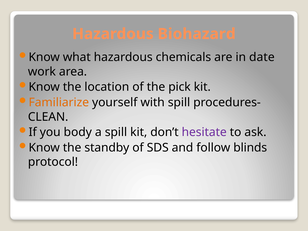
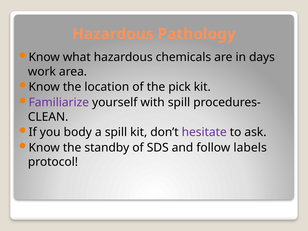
Biohazard: Biohazard -> Pathology (197, 34)
date: date -> days (262, 57)
Familiarize colour: orange -> purple (59, 102)
blinds: blinds -> labels (250, 148)
